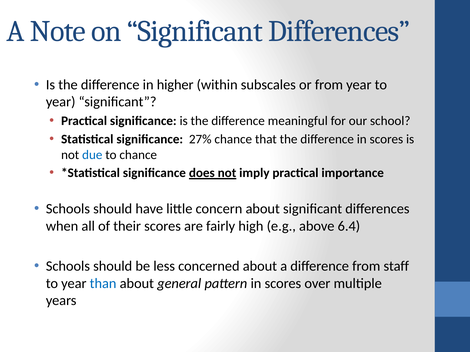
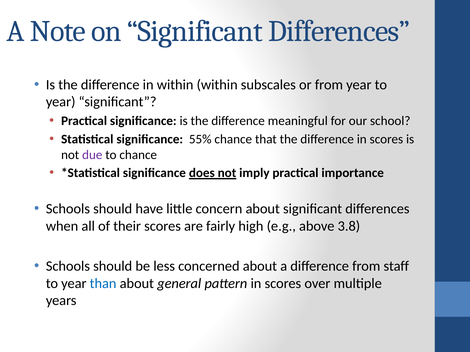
in higher: higher -> within (175, 85)
27%: 27% -> 55% (200, 139)
due colour: blue -> purple (92, 155)
6.4: 6.4 -> 3.8 (349, 226)
